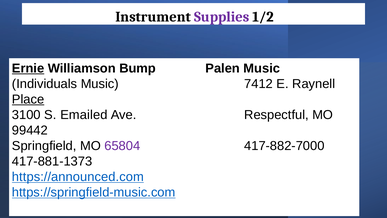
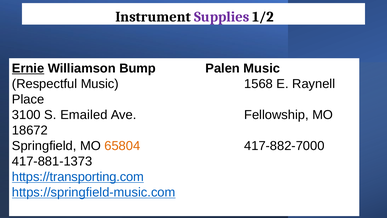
Individuals: Individuals -> Respectful (45, 84)
7412: 7412 -> 1568 (259, 84)
Place underline: present -> none (28, 99)
Respectful: Respectful -> Fellowship (276, 115)
99442: 99442 -> 18672 (30, 130)
65804 colour: purple -> orange (122, 146)
https://announced.com: https://announced.com -> https://transporting.com (78, 177)
